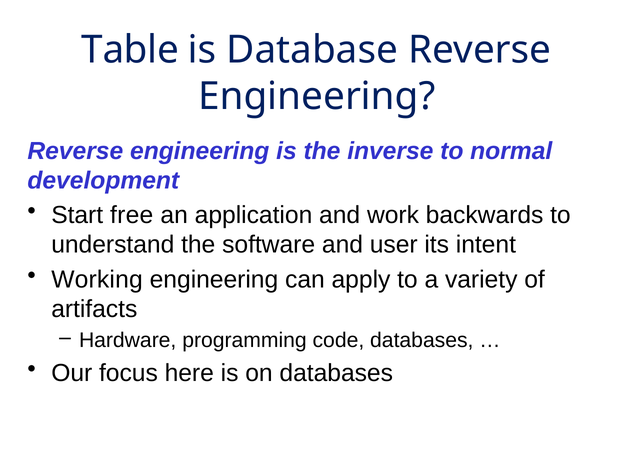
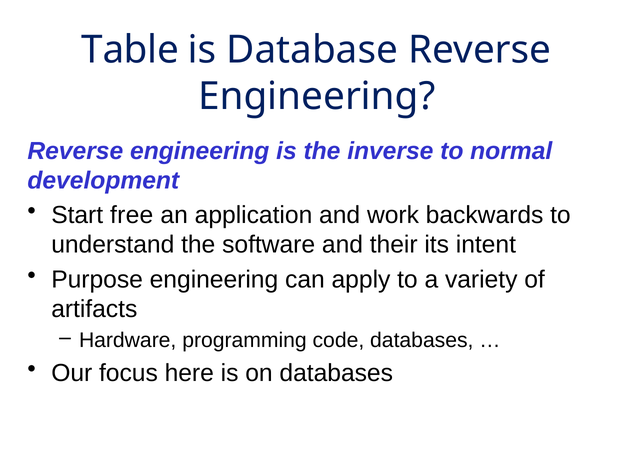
user: user -> their (394, 245)
Working: Working -> Purpose (97, 279)
